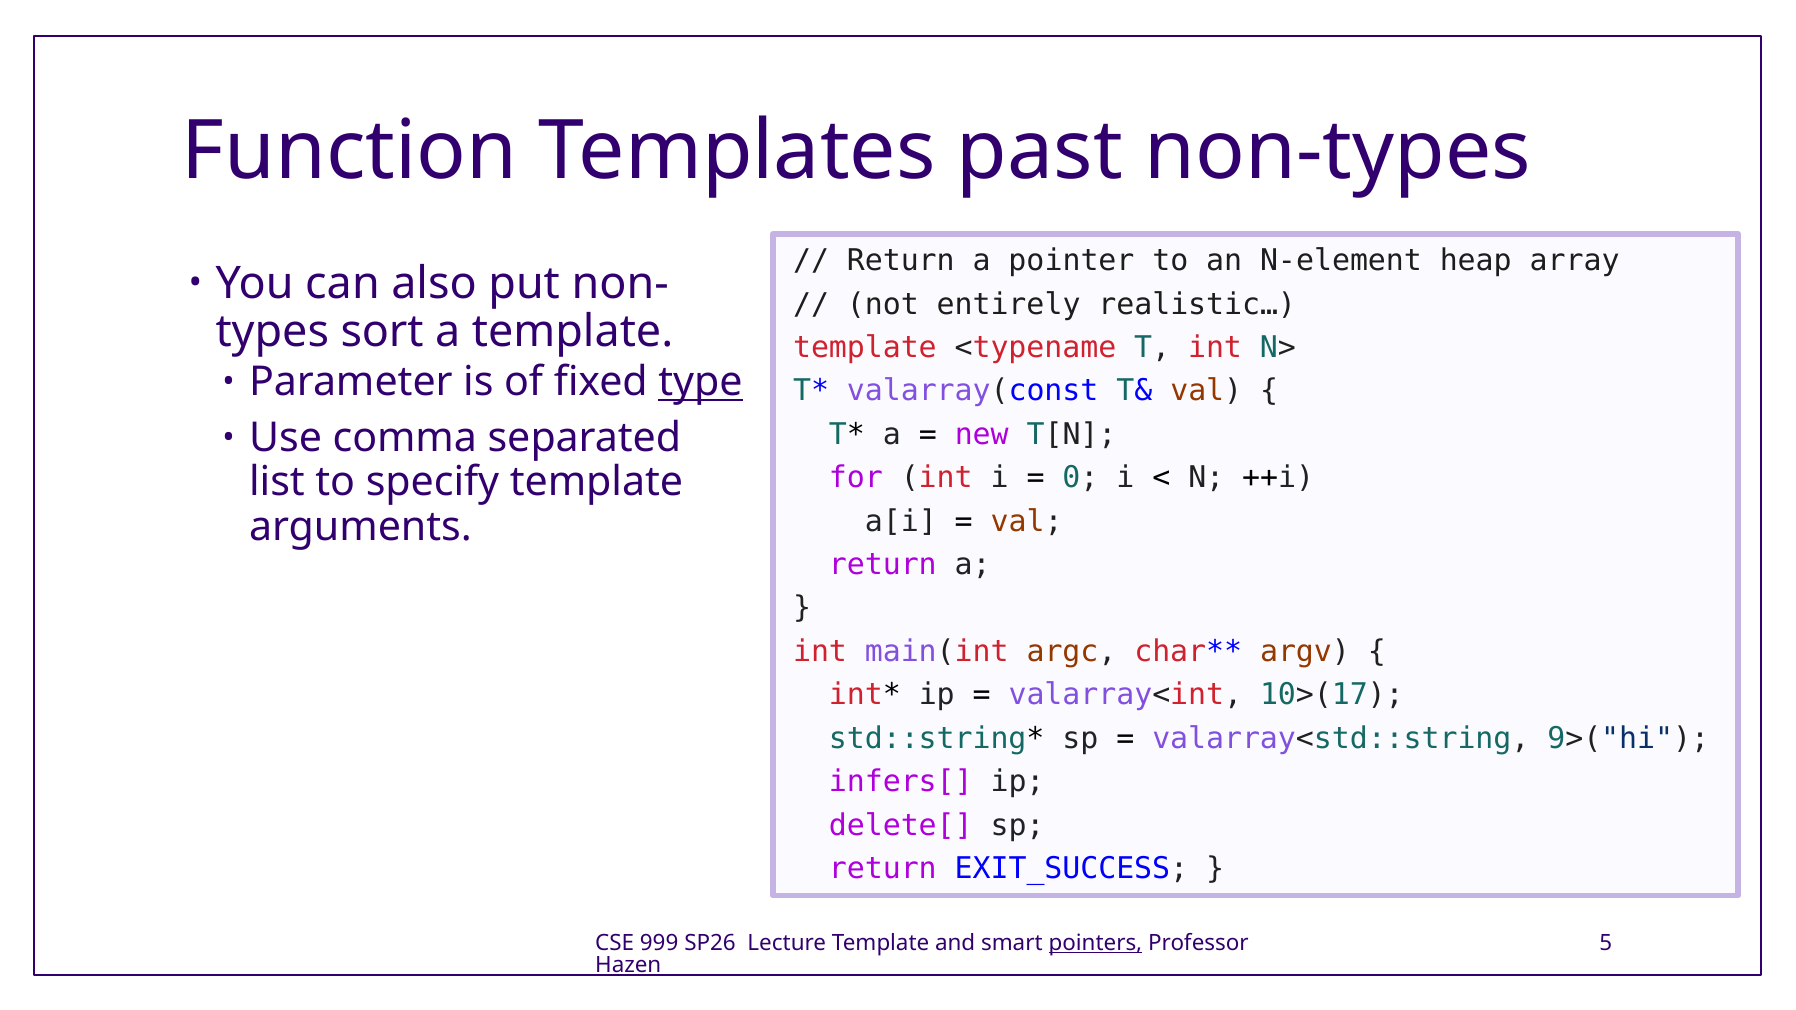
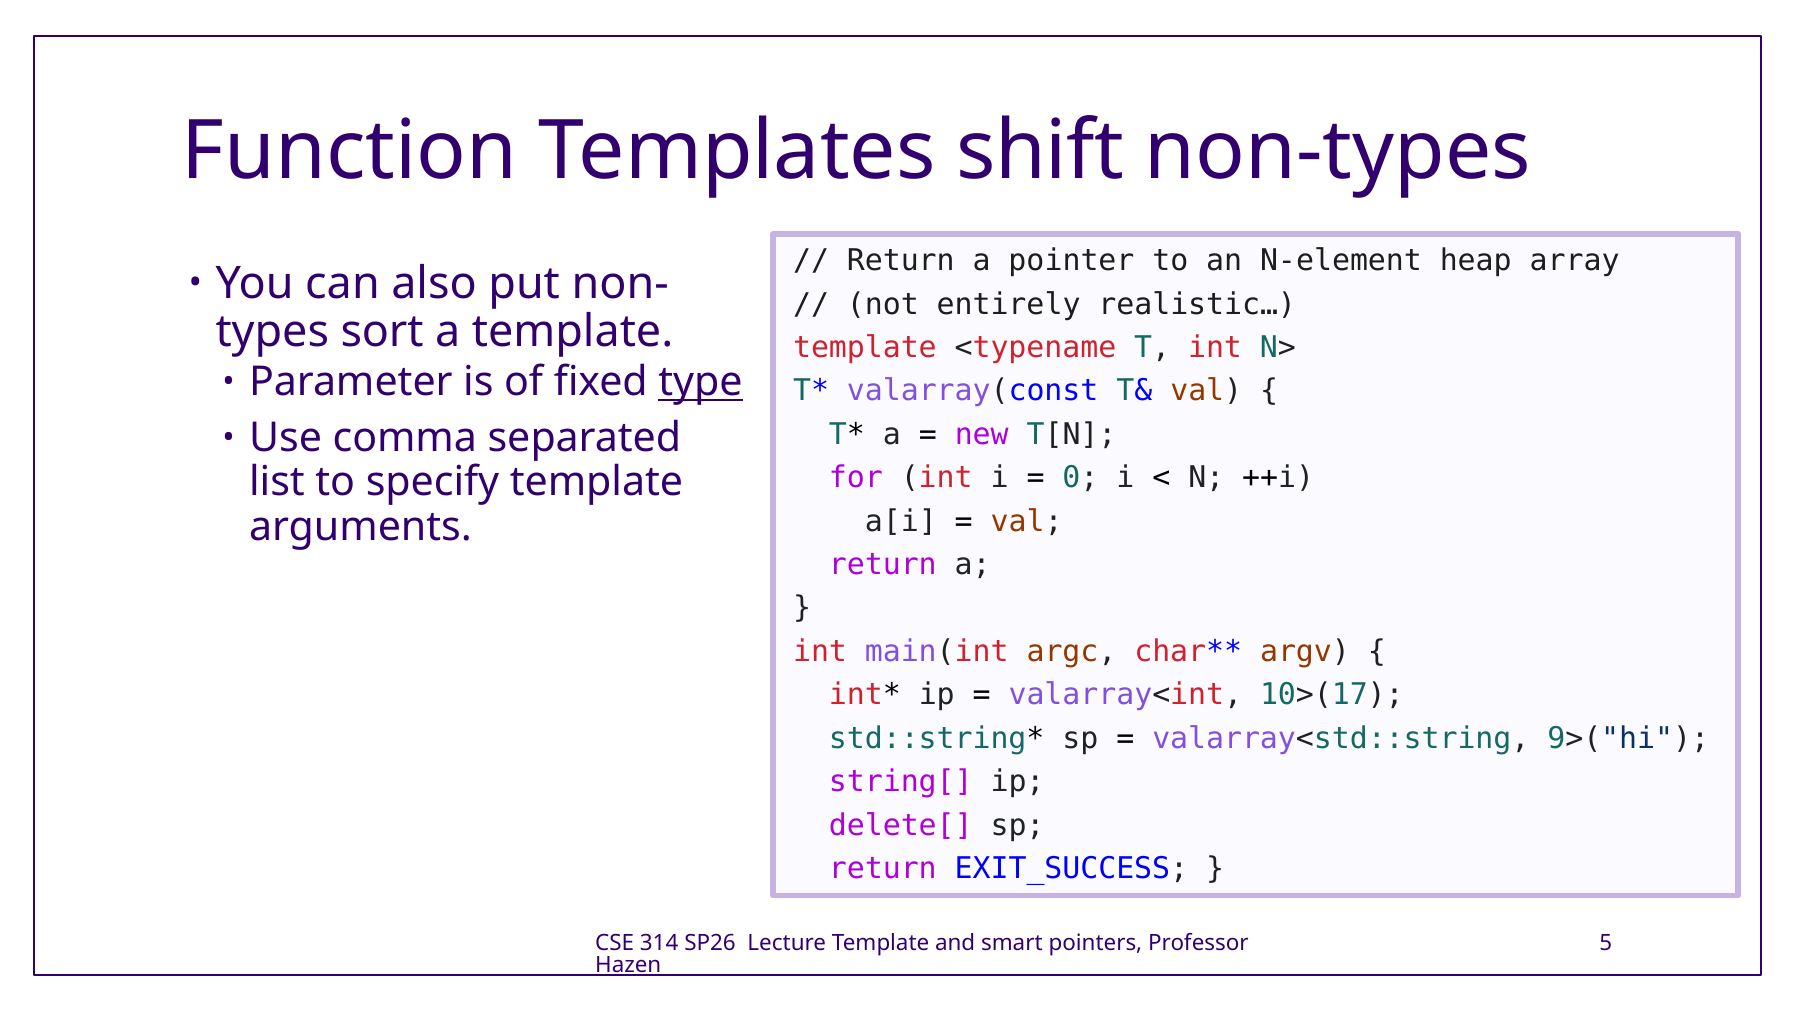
past: past -> shift (1040, 152)
infers[: infers[ -> string[ (901, 782)
999: 999 -> 314 (659, 943)
pointers underline: present -> none (1095, 943)
